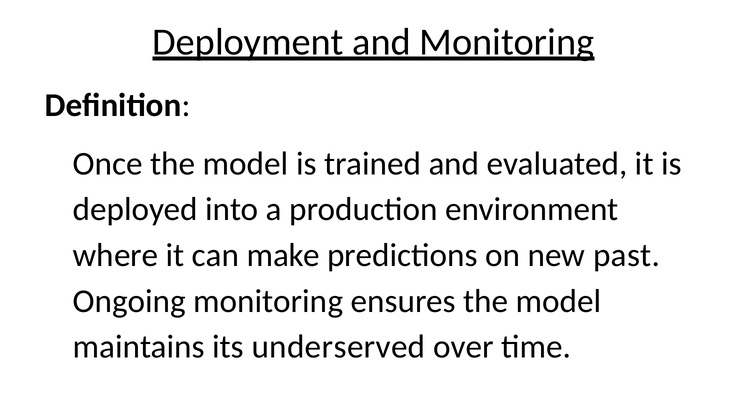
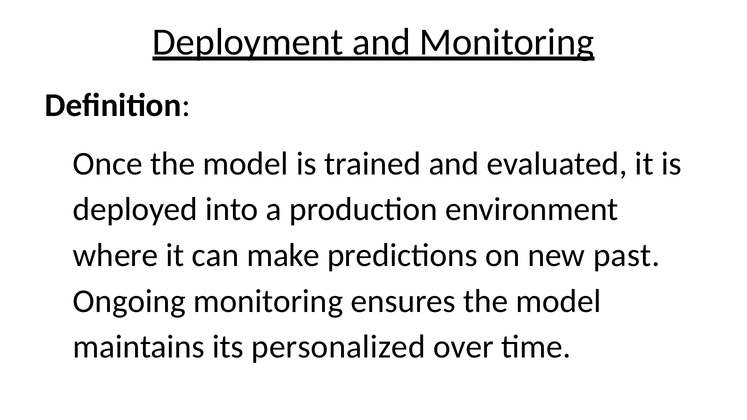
underserved: underserved -> personalized (339, 347)
